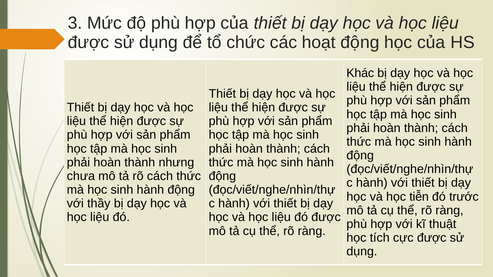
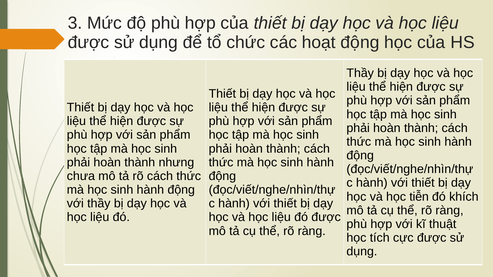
Khác: Khác -> Thầy (360, 73)
trước: trước -> khích (464, 197)
